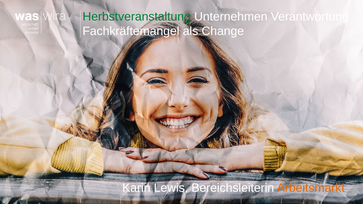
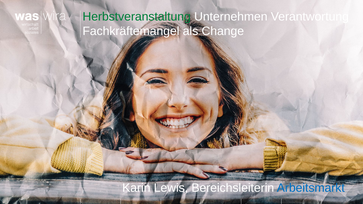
Arbeitsmarkt colour: orange -> blue (311, 188)
